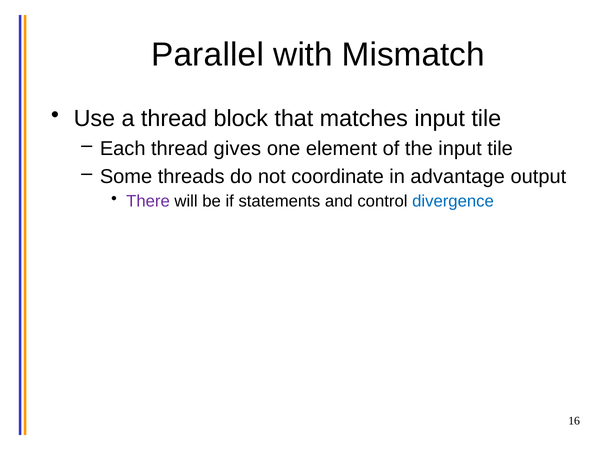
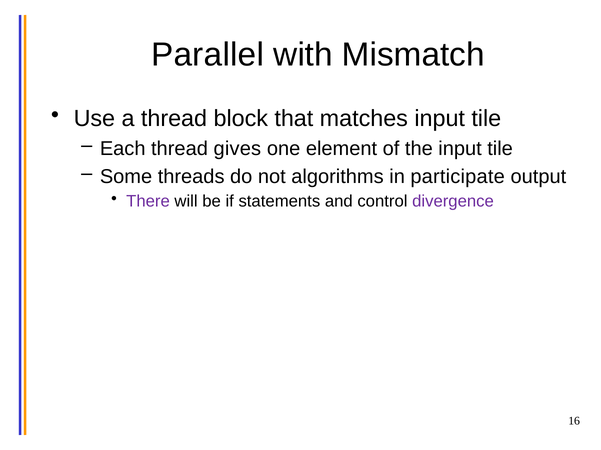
coordinate: coordinate -> algorithms (338, 177)
advantage: advantage -> participate (458, 177)
divergence colour: blue -> purple (453, 202)
